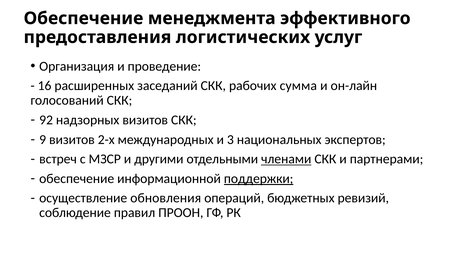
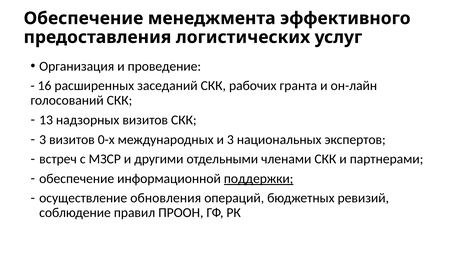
сумма: сумма -> гранта (298, 86)
92: 92 -> 13 (46, 120)
9: 9 -> 3 (43, 139)
2-х: 2-х -> 0-х (106, 139)
членами underline: present -> none (286, 159)
